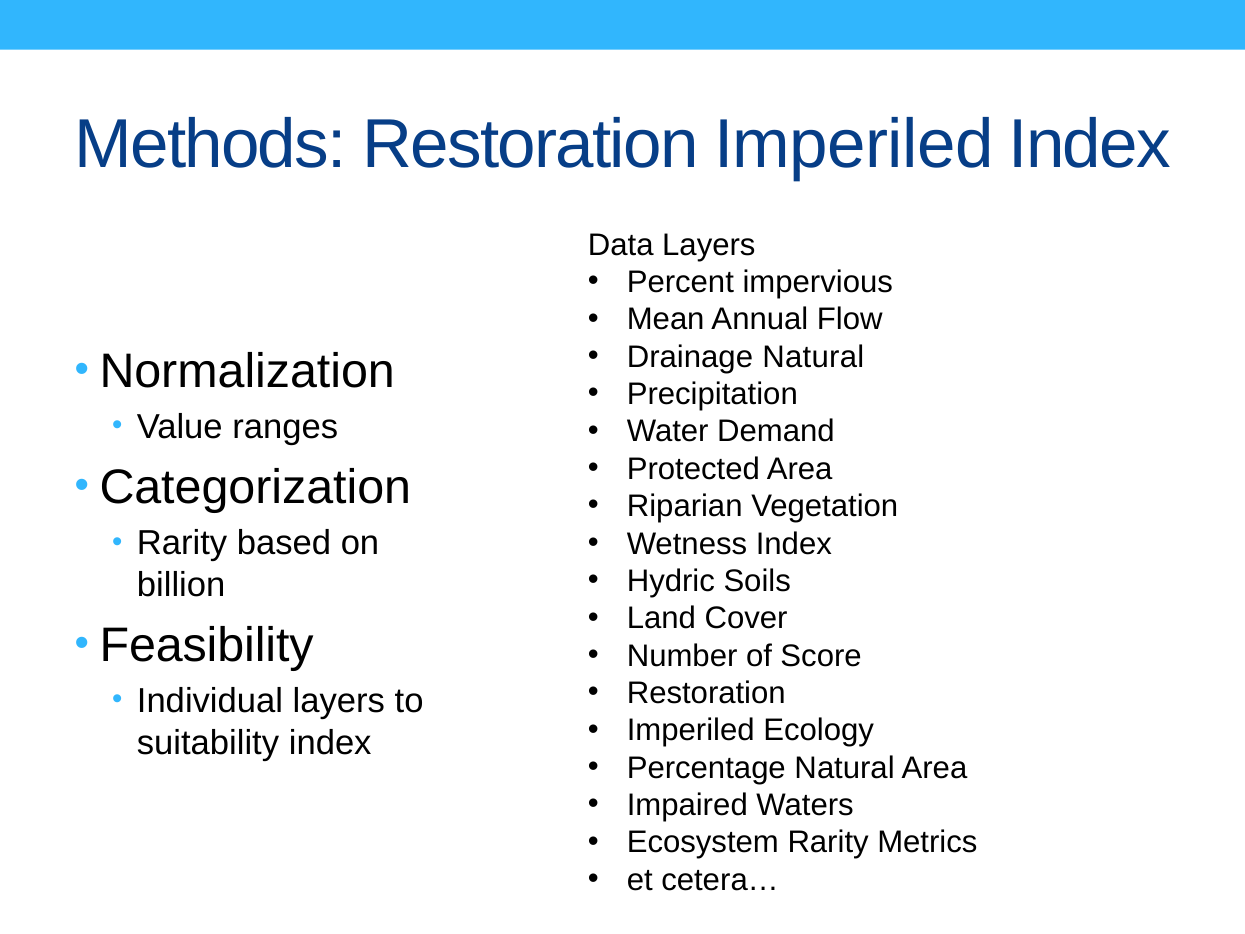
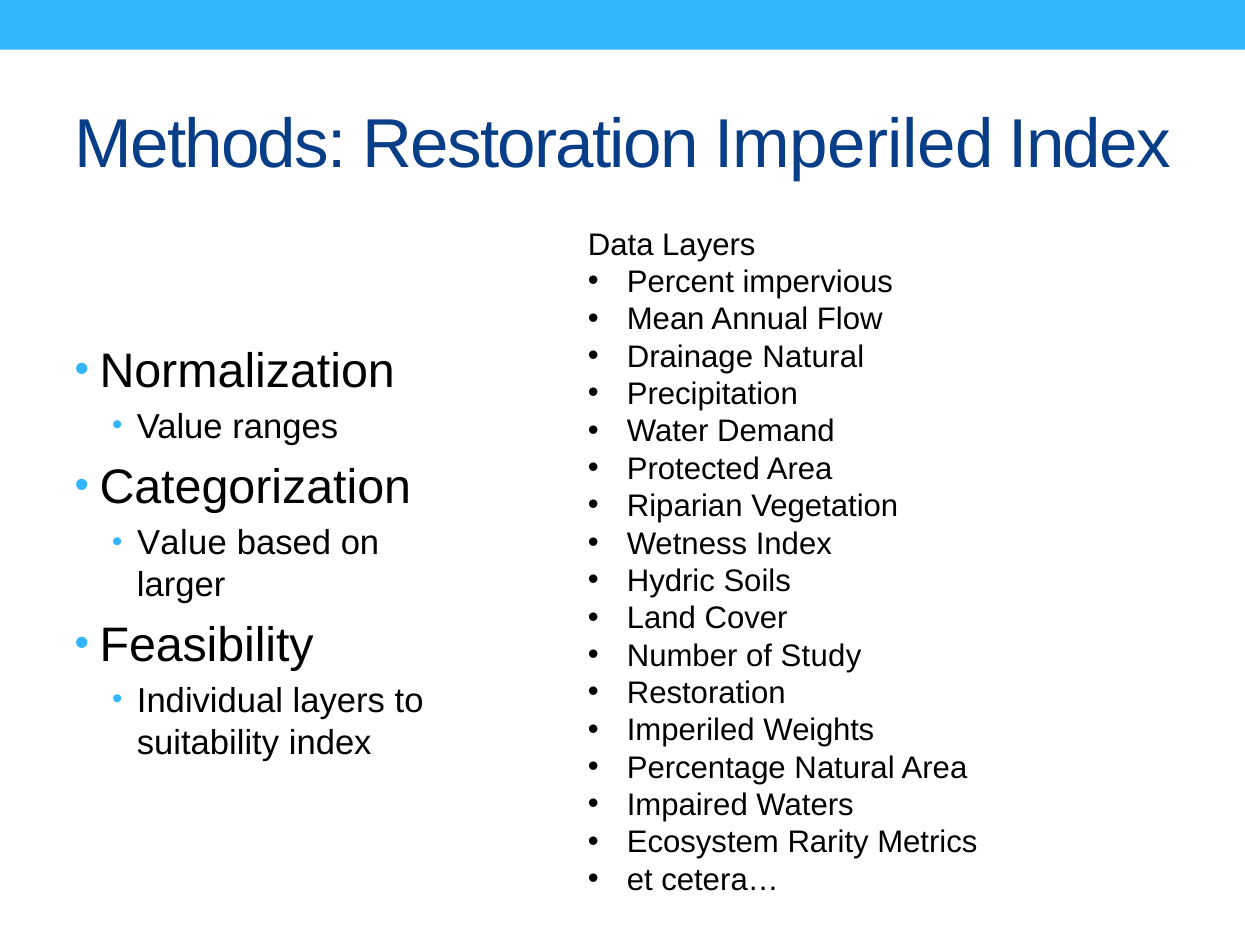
Rarity: Rarity -> Value (182, 543)
billion: billion -> larger (181, 585)
Score: Score -> Study (821, 656)
Ecology: Ecology -> Weights (819, 730)
